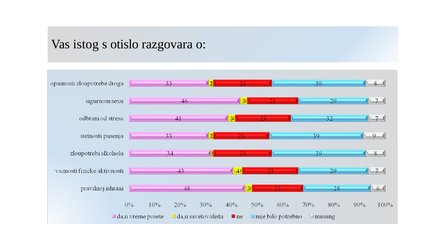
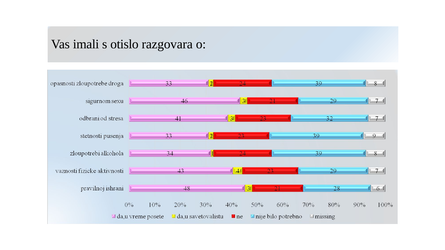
istog: istog -> imali (86, 44)
